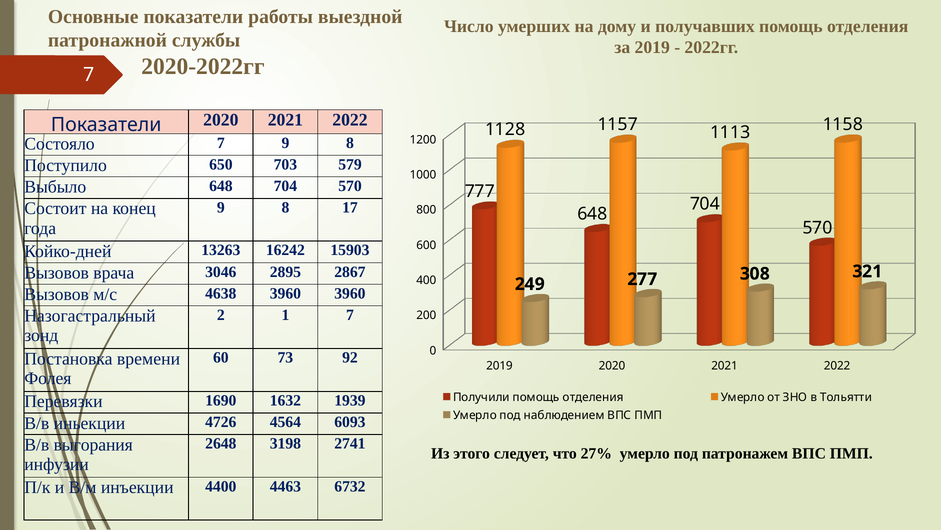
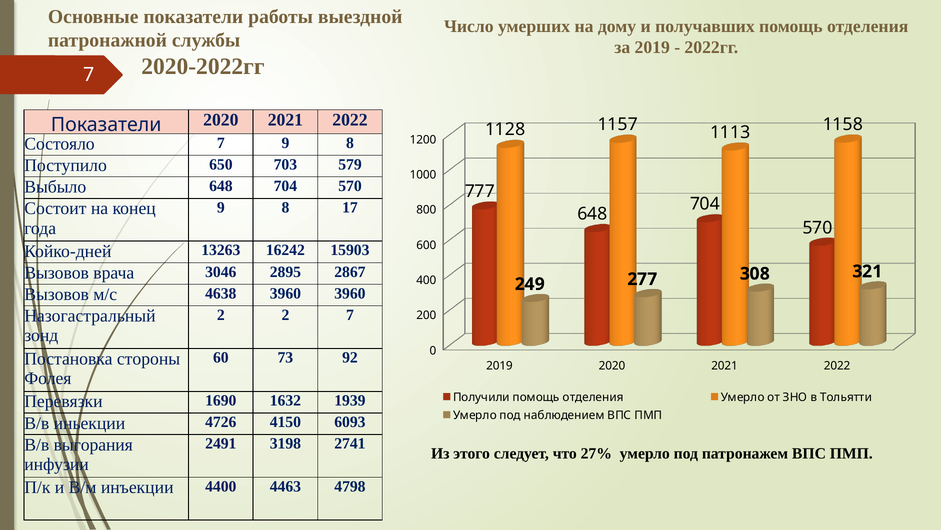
2 1: 1 -> 2 (285, 315)
времени: времени -> стороны (149, 358)
4564: 4564 -> 4150 (285, 422)
2648: 2648 -> 2491 (221, 443)
6732: 6732 -> 4798 (350, 486)
